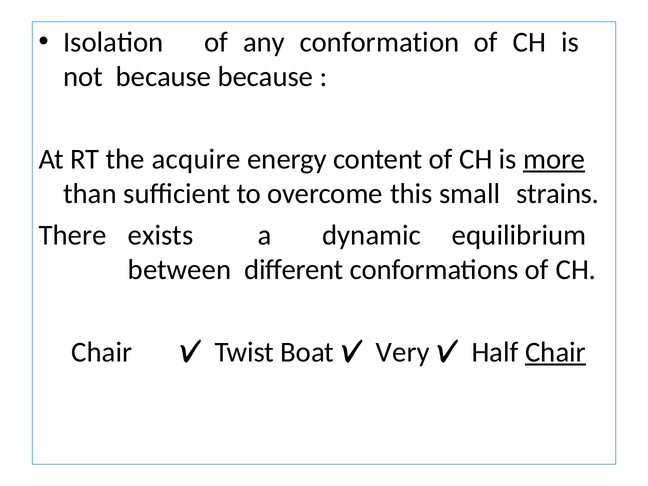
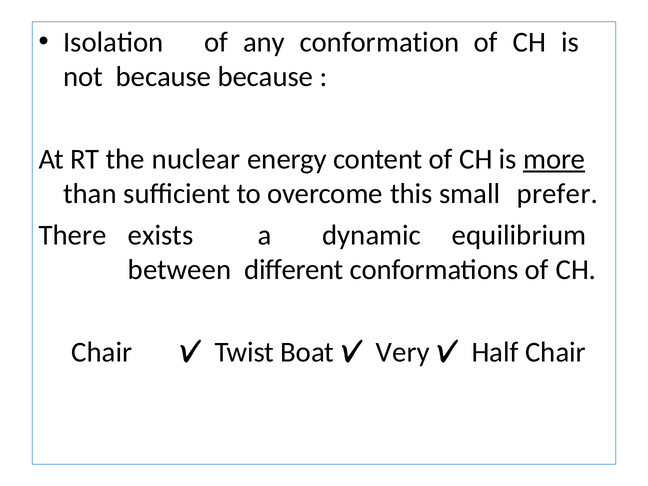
acquire: acquire -> nuclear (196, 159)
strains: strains -> prefer (557, 194)
Chair underline: present -> none (556, 352)
